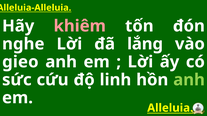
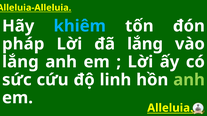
khiêm colour: pink -> light blue (80, 26)
nghe: nghe -> pháp (23, 44)
gieo: gieo -> lắng (20, 62)
